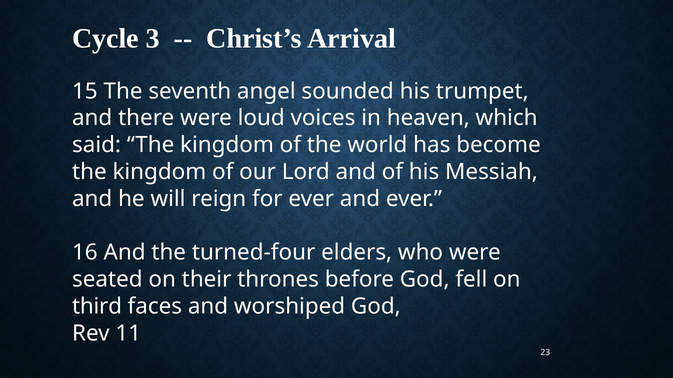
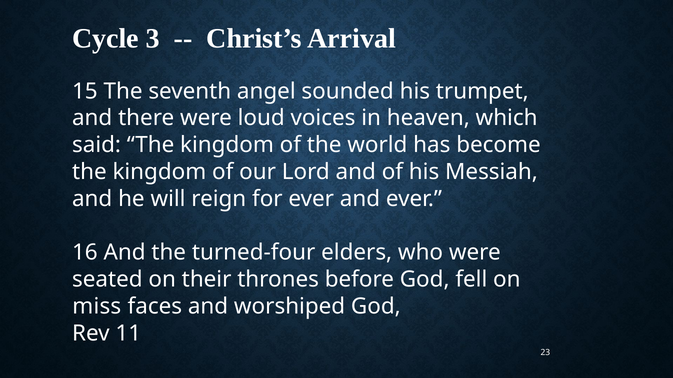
third: third -> miss (97, 307)
